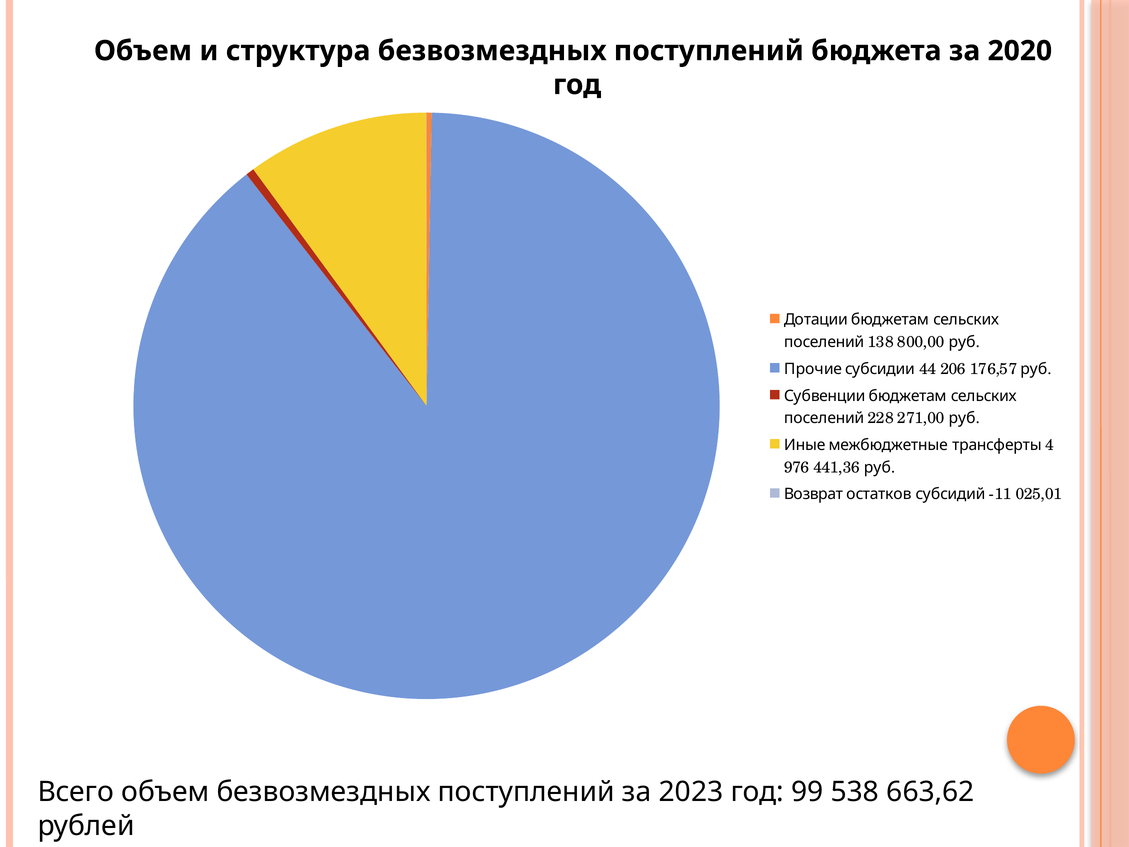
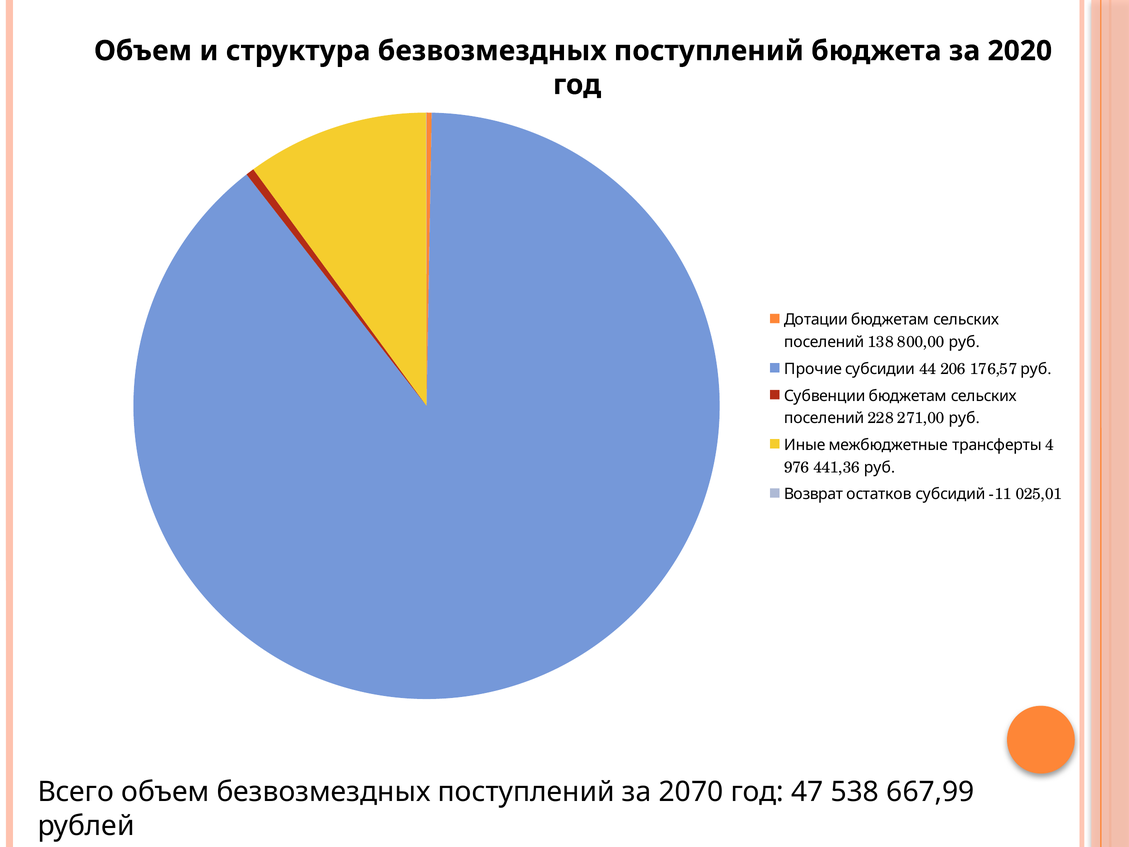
2023: 2023 -> 2070 (691, 792)
99: 99 -> 47 (807, 792)
663,62: 663,62 -> 667,99 (931, 792)
